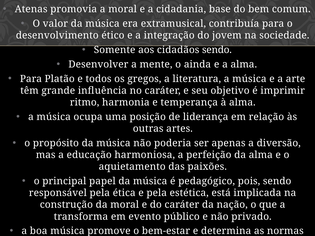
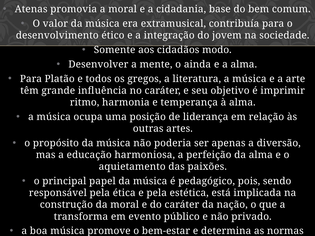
cidadãos sendo: sendo -> modo (217, 50)
